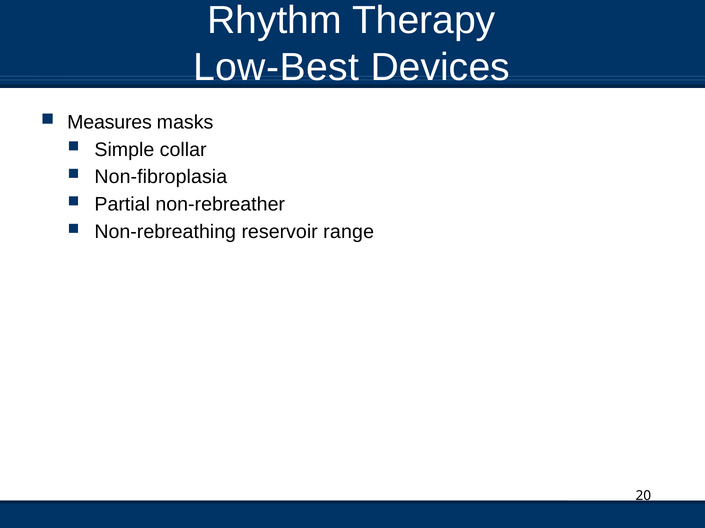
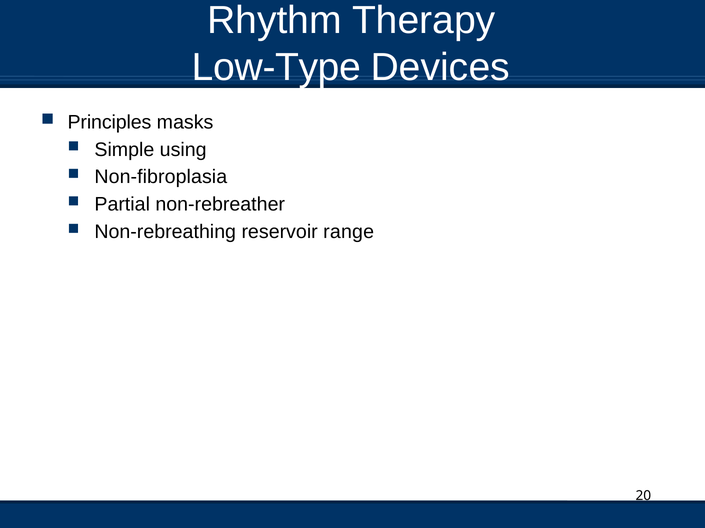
Low-Best: Low-Best -> Low-Type (276, 67)
Measures: Measures -> Principles (109, 122)
collar: collar -> using (183, 150)
